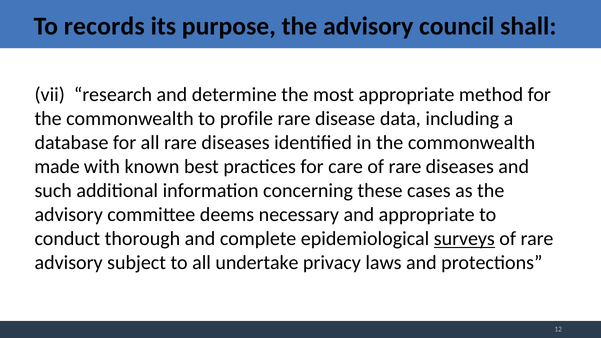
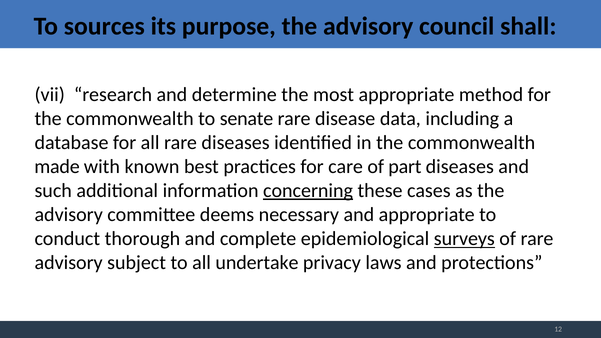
records: records -> sources (104, 26)
profile: profile -> senate (247, 119)
care of rare: rare -> part (405, 167)
concerning underline: none -> present (308, 191)
